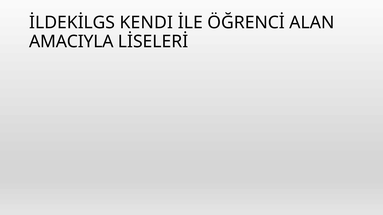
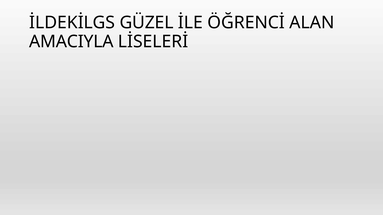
KENDI: KENDI -> GÜZEL (147, 23)
